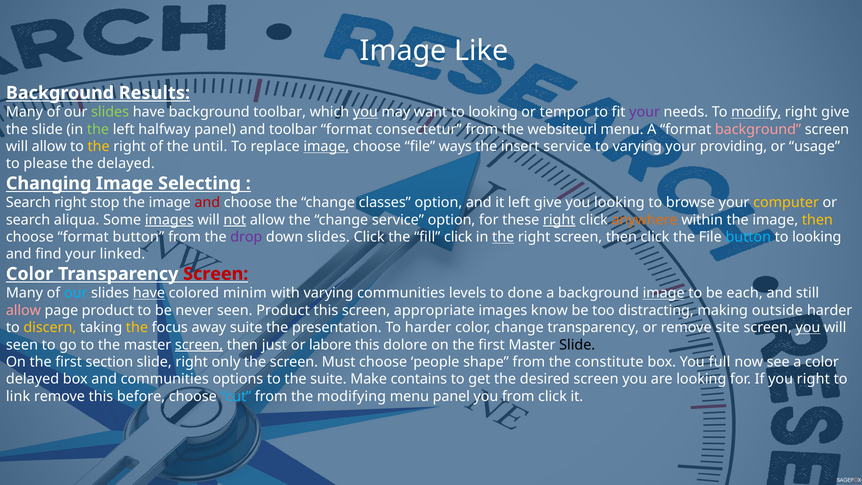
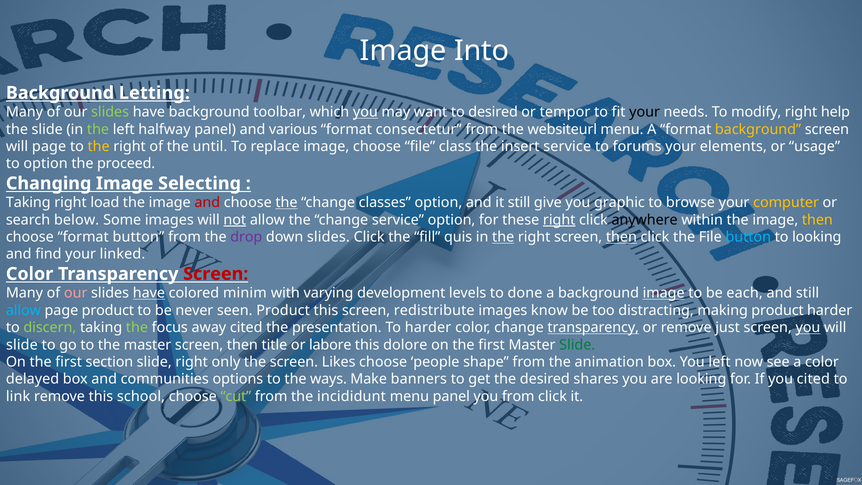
Like: Like -> Into (482, 51)
Results: Results -> Letting (154, 93)
want to looking: looking -> desired (493, 112)
your colour: purple -> black (645, 112)
modify underline: present -> none (756, 112)
right give: give -> help (835, 112)
and toolbar: toolbar -> various (293, 129)
background colour: pink -> yellow (758, 129)
will allow: allow -> page (49, 146)
image underline: present -> none (326, 146)
ways: ways -> class (455, 146)
to varying: varying -> forums (637, 146)
providing: providing -> elements (733, 146)
to please: please -> option (46, 164)
the delayed: delayed -> proceed (126, 164)
Search: Search -> Taking (28, 202)
stop: stop -> load (105, 202)
the underline: none -> present (287, 202)
it left: left -> still (519, 202)
you looking: looking -> graphic (619, 202)
aliqua: aliqua -> below (77, 220)
images underline: present -> none (169, 220)
anywhere colour: orange -> black (645, 220)
fill click: click -> quis (458, 237)
then underline: none -> present (621, 237)
our colour: light blue -> pink (76, 293)
varying communities: communities -> development (401, 293)
allow colour: pink -> light blue (23, 310)
appropriate: appropriate -> redistribute (434, 310)
making outside: outside -> product (778, 310)
discern colour: yellow -> light green (50, 327)
the colour: yellow -> light green (137, 327)
away suite: suite -> cited (246, 327)
transparency underline: none -> present (593, 327)
site: site -> just (728, 327)
seen: seen -> slide (22, 345)
screen underline: present -> none (199, 345)
just: just -> title (274, 345)
Slide colour: black -> green (577, 345)
Must: Must -> Likes (339, 362)
constitute: constitute -> animation (609, 362)
You full: full -> left (720, 362)
the suite: suite -> ways (328, 379)
contains: contains -> banners (419, 379)
desired screen: screen -> shares (596, 379)
you right: right -> cited (813, 379)
before: before -> school (141, 396)
cut colour: light blue -> light green (236, 396)
modifying: modifying -> incididunt (351, 396)
